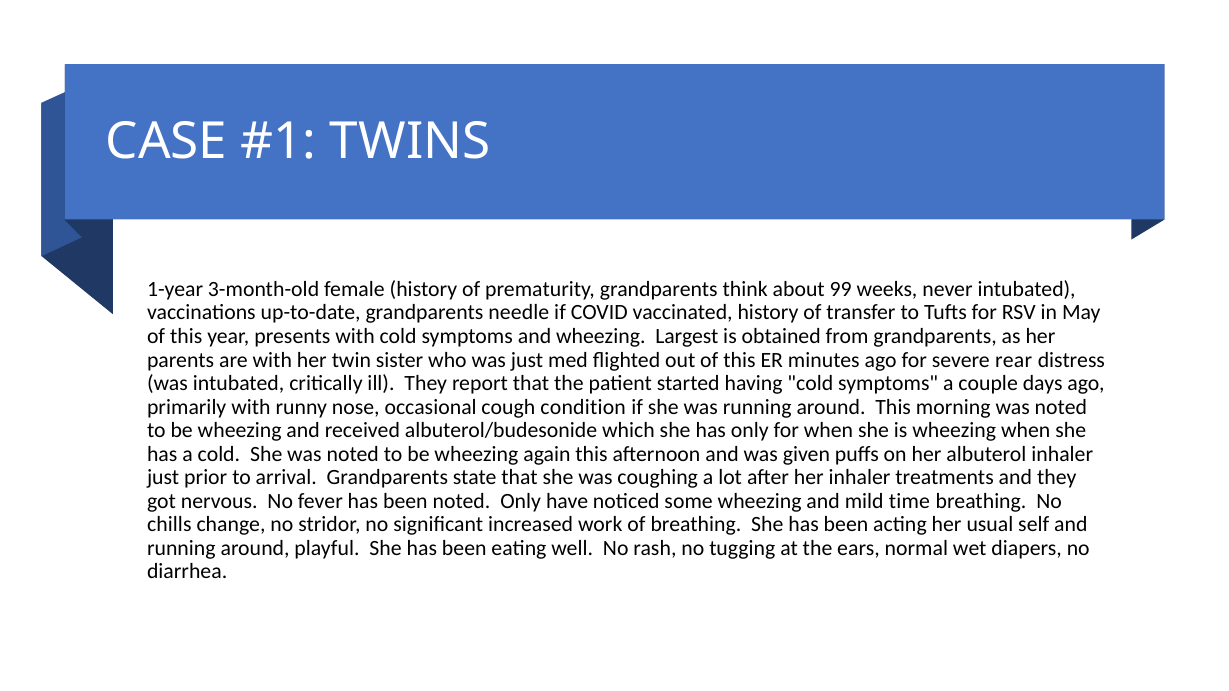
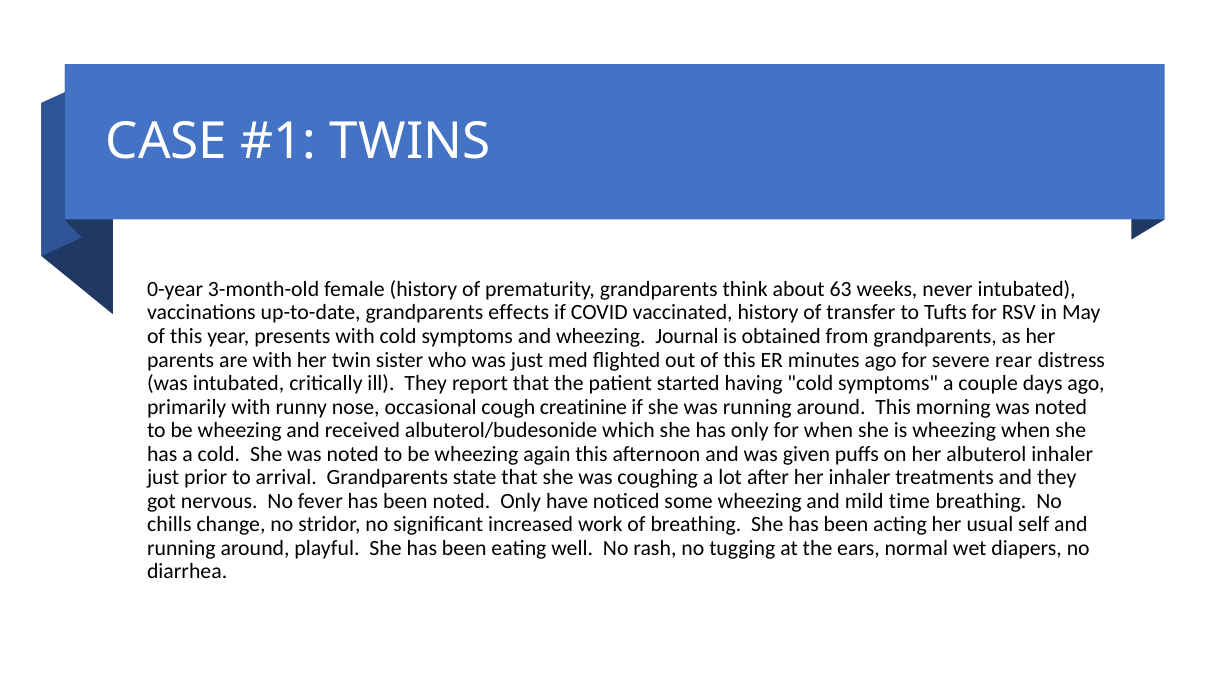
1-year: 1-year -> 0-year (175, 289)
99: 99 -> 63 (841, 289)
needle: needle -> effects (519, 313)
Largest: Largest -> Journal (687, 336)
condition: condition -> creatinine (583, 407)
